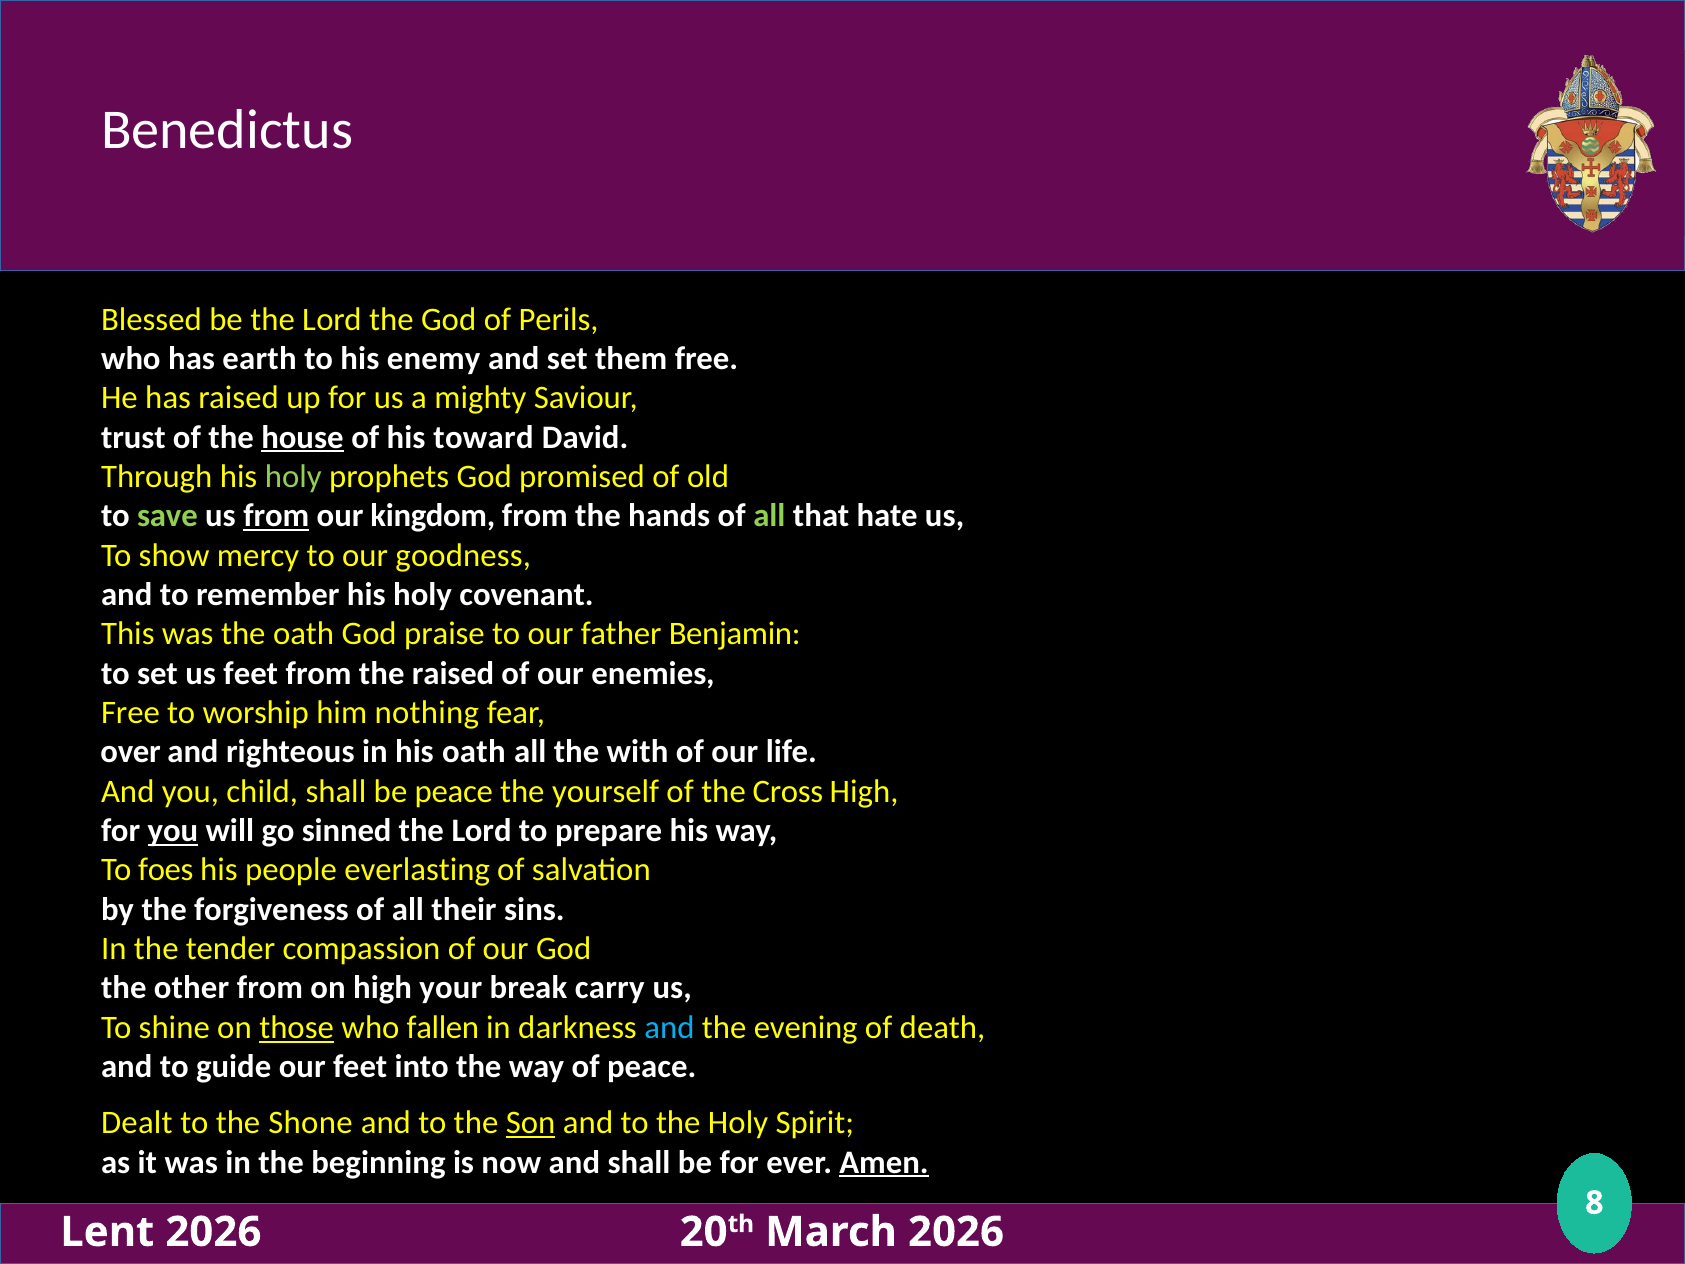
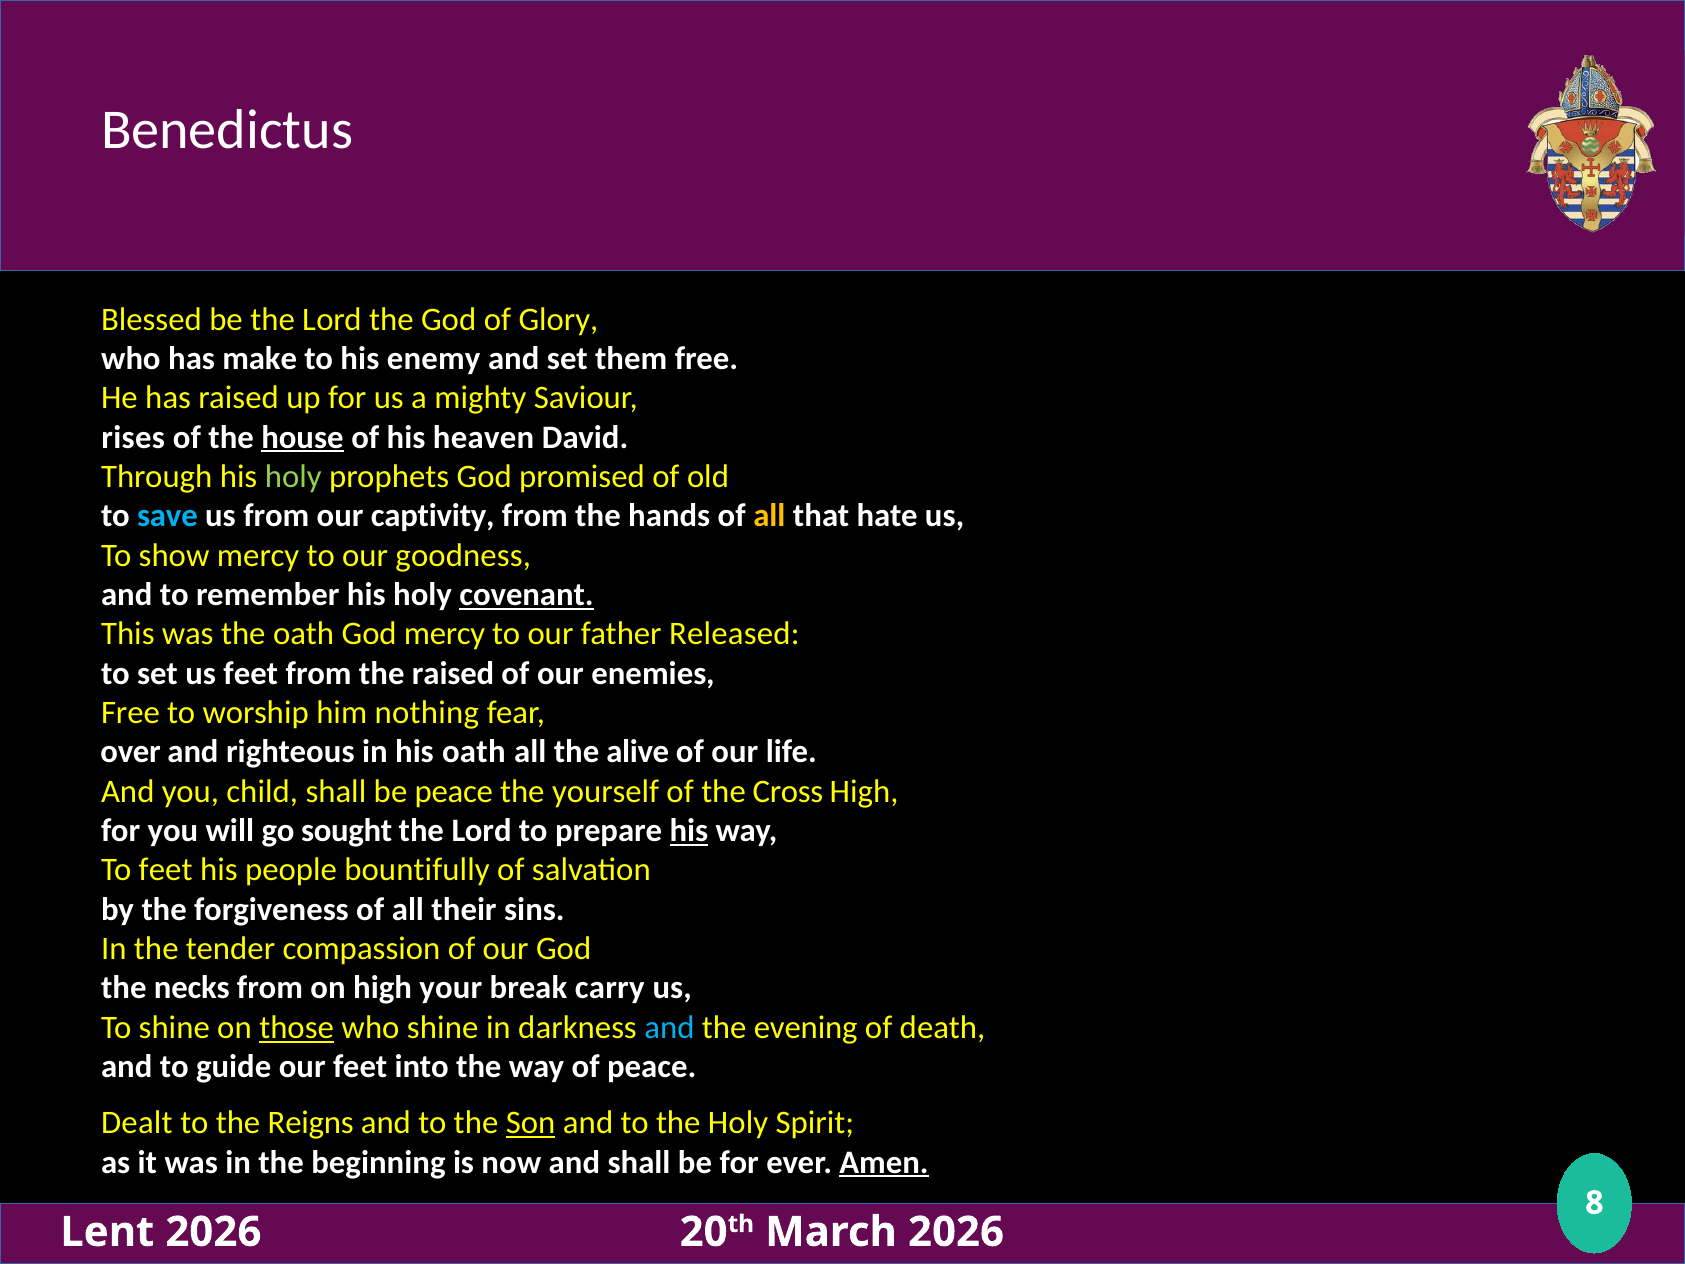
Perils: Perils -> Glory (558, 319)
earth: earth -> make (260, 358)
trust: trust -> rises (133, 437)
toward: toward -> heaven (484, 437)
save colour: light green -> light blue (167, 516)
from underline: present -> none (276, 516)
kingdom: kingdom -> captivity (433, 516)
all colour: light green -> yellow (769, 516)
covenant underline: none -> present (526, 595)
God praise: praise -> mercy (445, 634)
Benjamin: Benjamin -> Released (734, 634)
with: with -> alive (638, 752)
you underline: present -> none (173, 831)
sinned: sinned -> sought (347, 831)
his underline: none -> present (689, 831)
To foes: foes -> feet (166, 870)
everlasting: everlasting -> bountifully (417, 870)
other: other -> necks (192, 988)
who fallen: fallen -> shine (443, 1027)
Shone: Shone -> Reigns (311, 1123)
